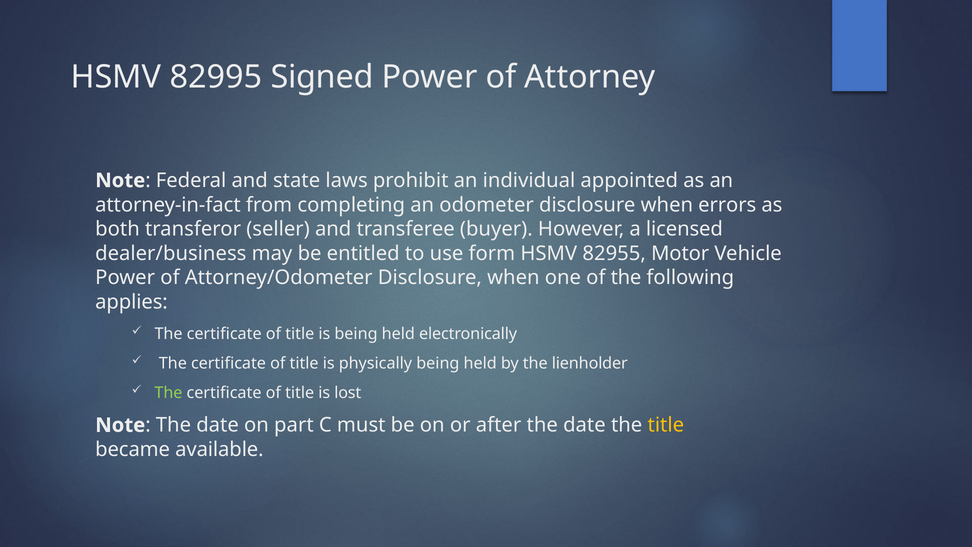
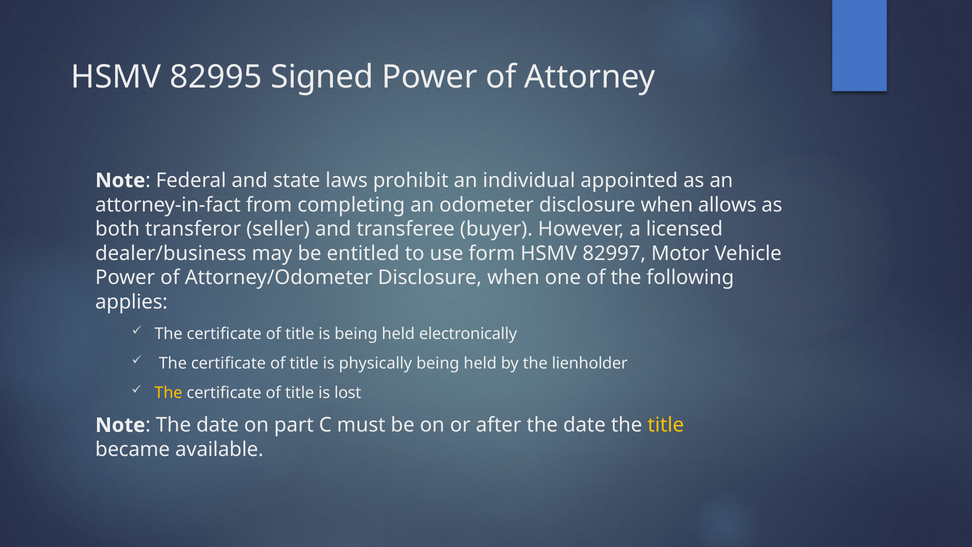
errors: errors -> allows (727, 205)
82955: 82955 -> 82997 (614, 253)
The colour: light green -> yellow (168, 393)
